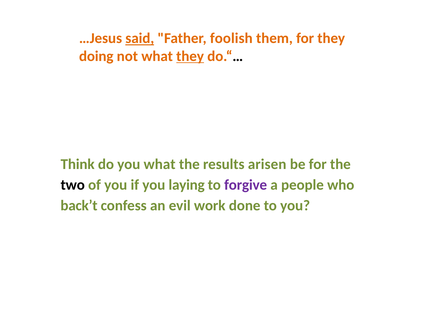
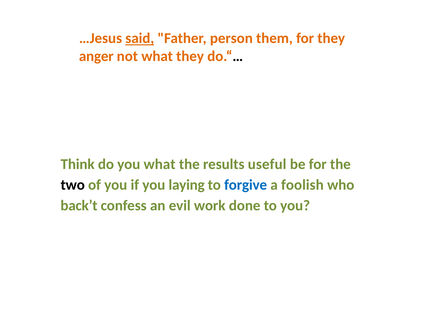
foolish: foolish -> person (231, 38)
doing: doing -> anger (96, 56)
they underline: present -> none (190, 56)
arisen: arisen -> useful (267, 164)
forgive colour: purple -> blue (246, 185)
people: people -> foolish (302, 185)
